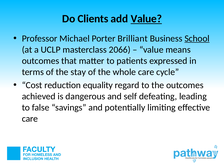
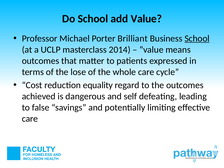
Do Clients: Clients -> School (93, 19)
Value underline: present -> none (146, 19)
2066: 2066 -> 2014 (120, 50)
stay: stay -> lose (78, 72)
